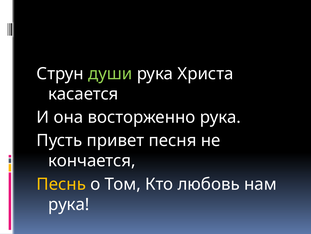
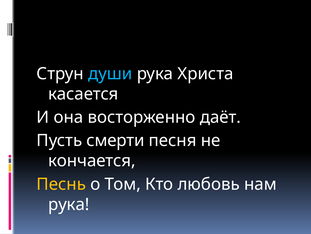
души colour: light green -> light blue (110, 73)
восторженно рука: рука -> даёт (220, 117)
привет: привет -> смерти (115, 140)
